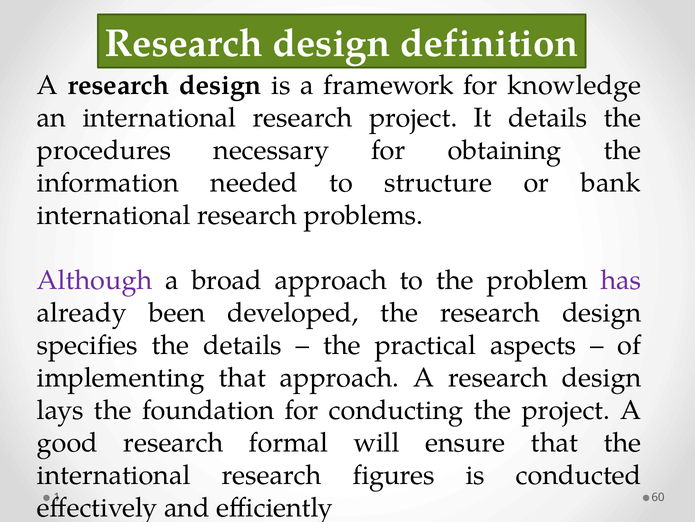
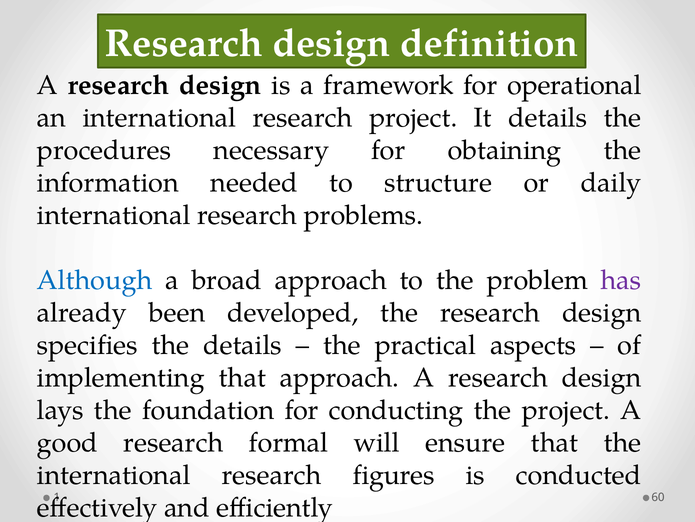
knowledge: knowledge -> operational (574, 85)
bank: bank -> daily (611, 182)
Although colour: purple -> blue (95, 280)
